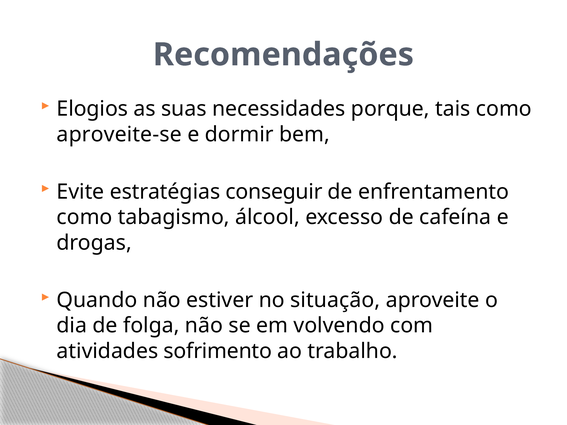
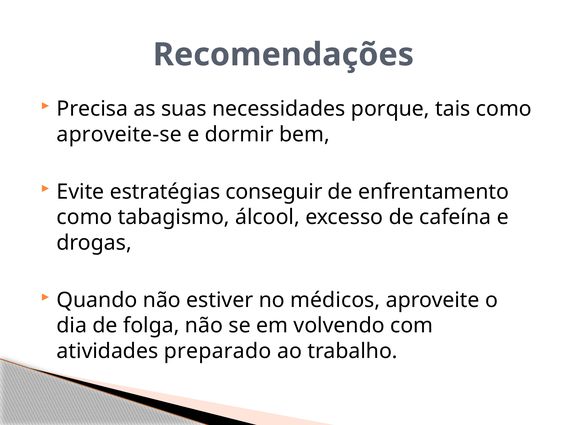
Elogios: Elogios -> Precisa (92, 109)
situação: situação -> médicos (335, 300)
sofrimento: sofrimento -> preparado (218, 351)
